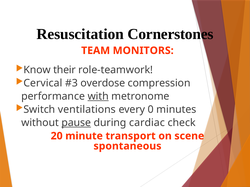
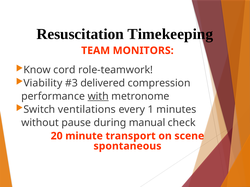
Cornerstones: Cornerstones -> Timekeeping (170, 34)
their: their -> cord (64, 70)
Cervical: Cervical -> Viability (43, 83)
overdose: overdose -> delivered (103, 83)
0: 0 -> 1 (151, 110)
pause underline: present -> none (76, 123)
cardiac: cardiac -> manual (147, 123)
